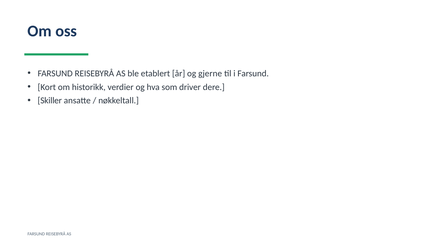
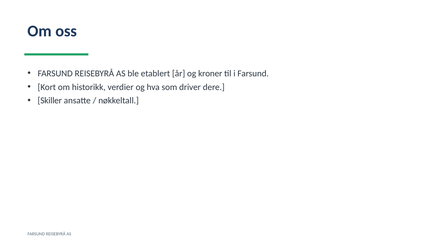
gjerne: gjerne -> kroner (210, 73)
